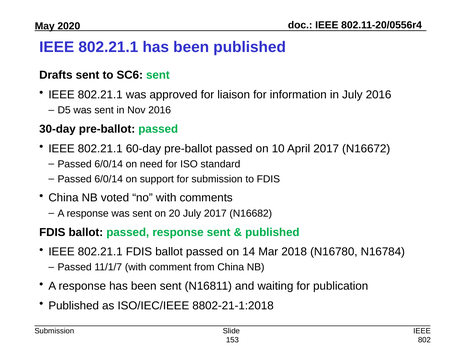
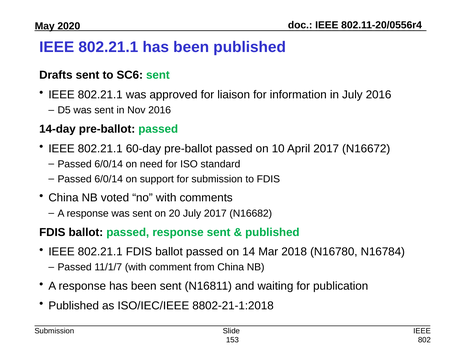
30-day: 30-day -> 14-day (57, 129)
